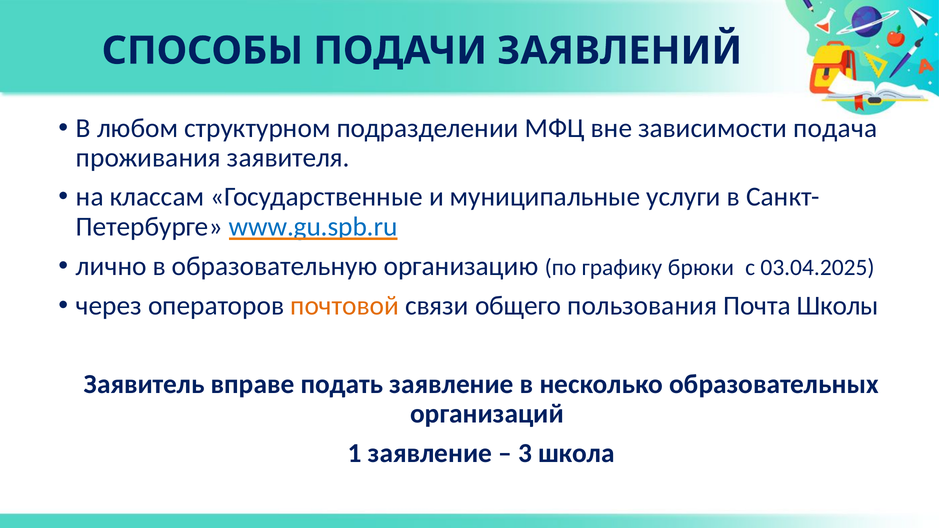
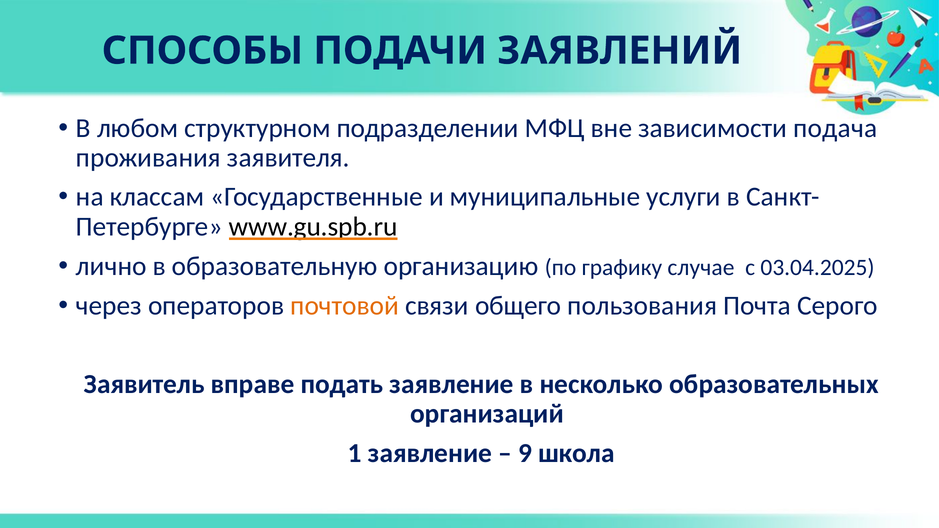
www.gu.spb.ru colour: blue -> black (313, 227)
брюки: брюки -> случае (701, 268)
Школы: Школы -> Серого (838, 306)
3: 3 -> 9 (525, 453)
